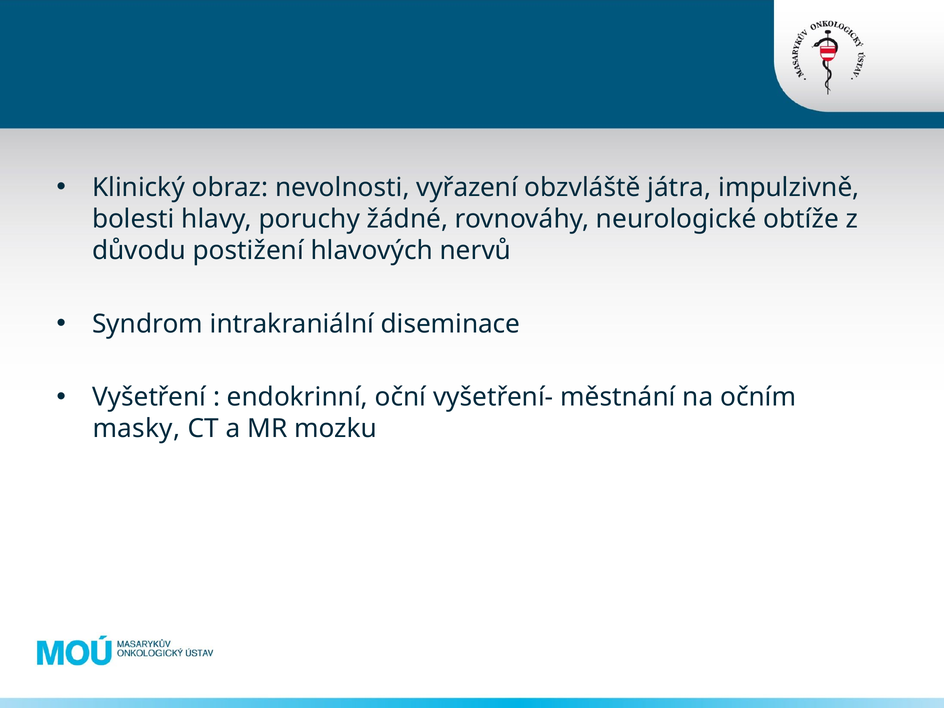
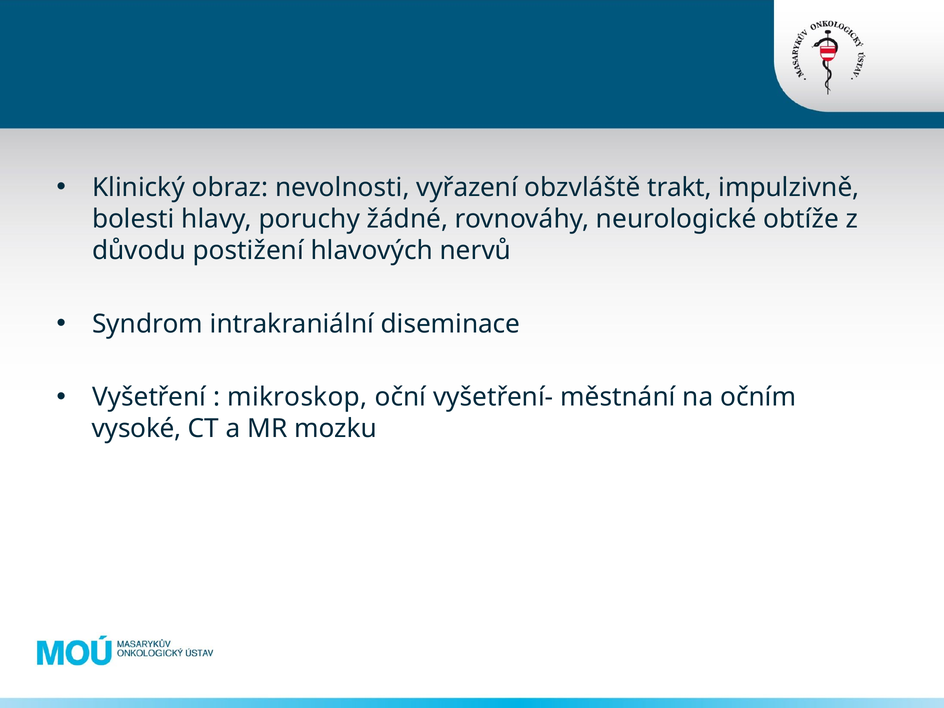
játra: játra -> trakt (679, 188)
endokrinní: endokrinní -> mikroskop (297, 397)
masky: masky -> vysoké (137, 429)
